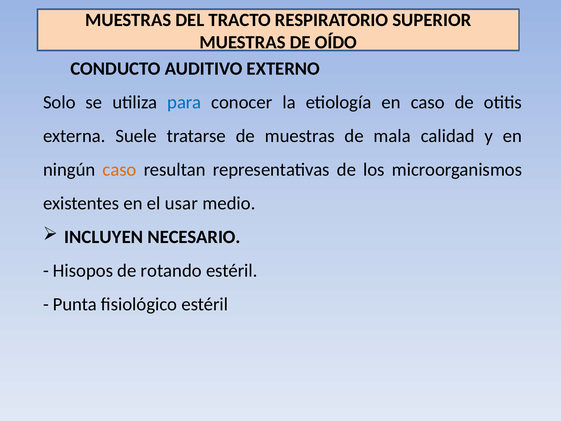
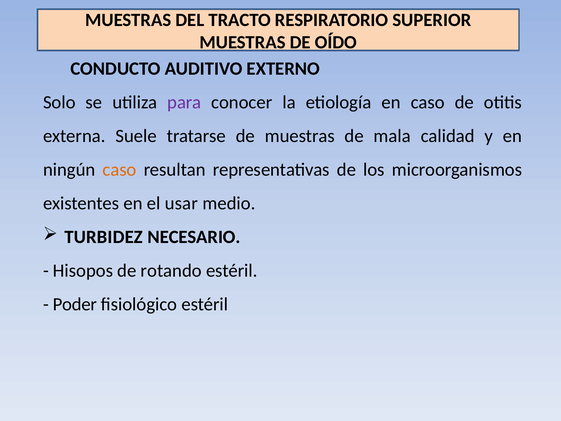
para colour: blue -> purple (184, 102)
INCLUYEN: INCLUYEN -> TURBIDEZ (104, 237)
Punta: Punta -> Poder (75, 304)
